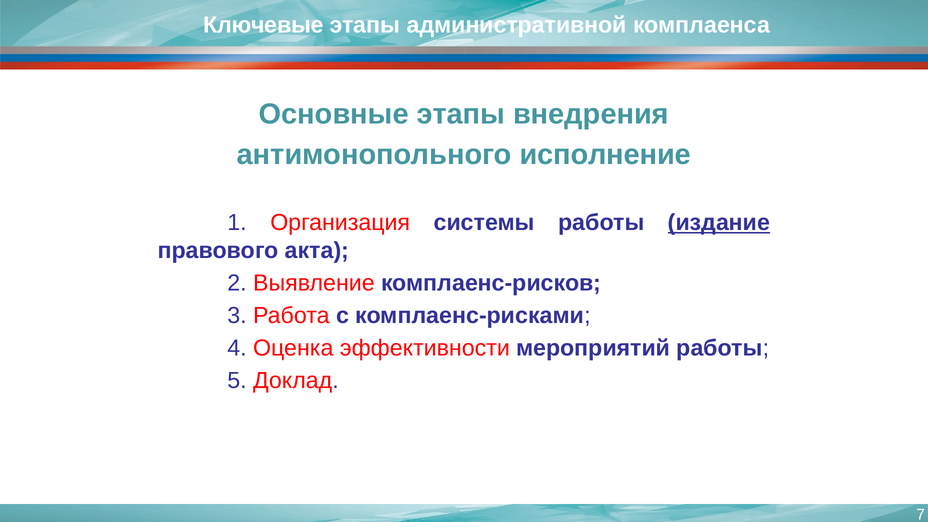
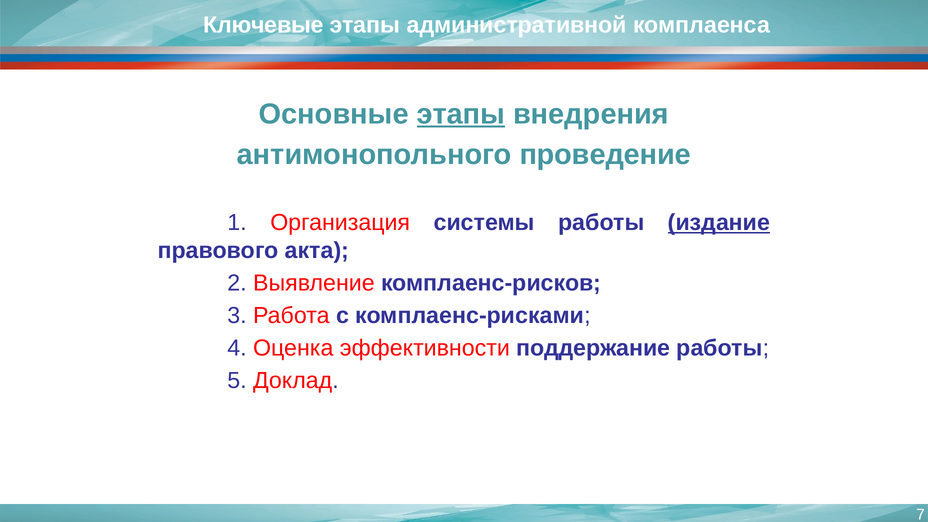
этапы underline: none -> present (461, 114)
исполнение: исполнение -> проведение (605, 155)
мероприятий: мероприятий -> поддержание (593, 348)
